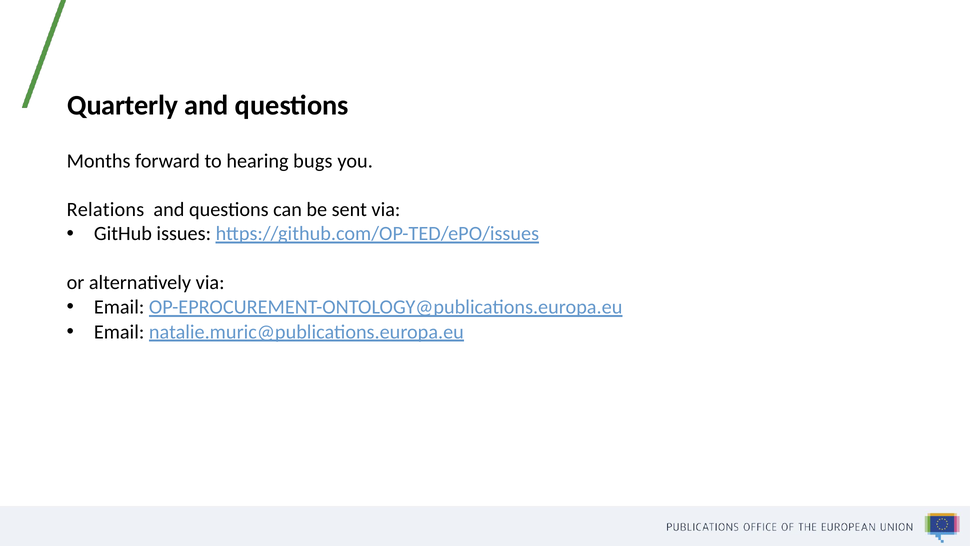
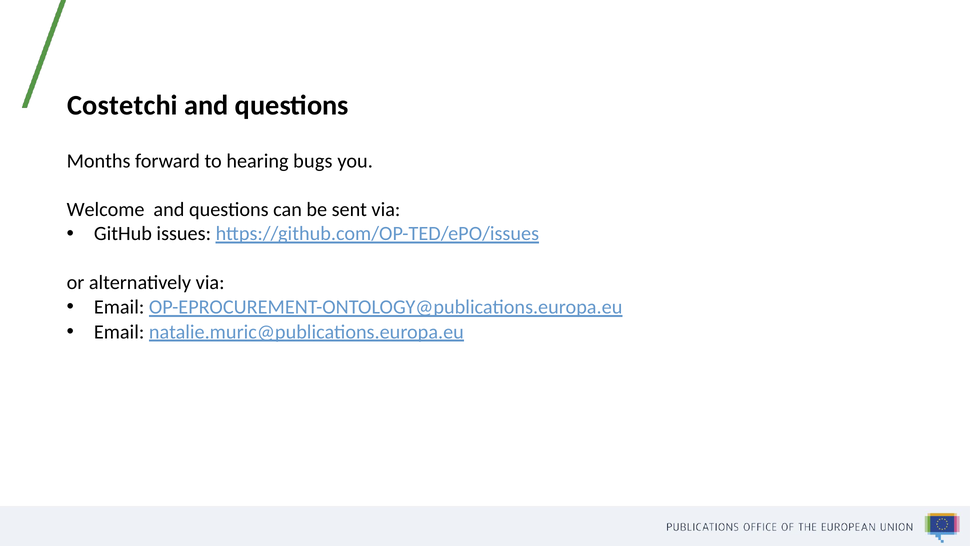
Quarterly: Quarterly -> Costetchi (123, 105)
Relations: Relations -> Welcome (106, 209)
